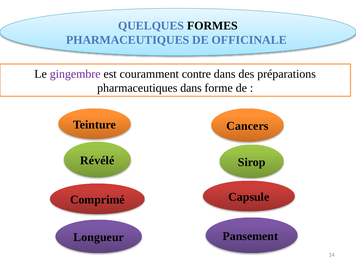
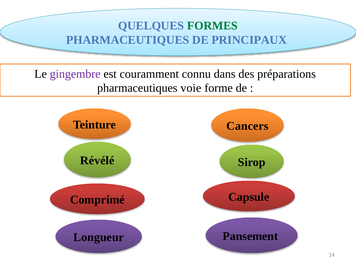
FORMES colour: black -> green (212, 26)
OFFICINALE: OFFICINALE -> PRINCIPAUX (249, 40)
contre: contre -> connu (196, 74)
pharmaceutiques dans: dans -> voie (191, 88)
